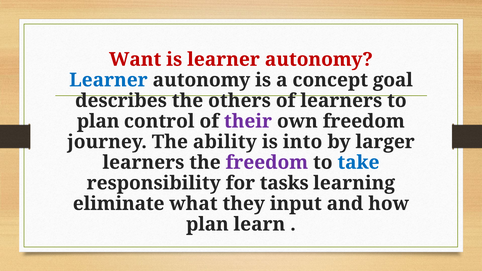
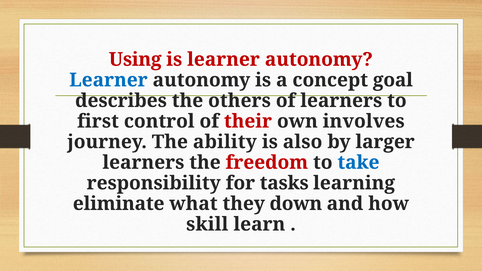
Want: Want -> Using (135, 59)
plan: plan -> first (98, 121)
their colour: purple -> red (248, 121)
own freedom: freedom -> involves (364, 121)
into: into -> also (303, 142)
freedom colour: purple -> red (267, 163)
input: input -> down (296, 204)
plan: plan -> skill (207, 224)
